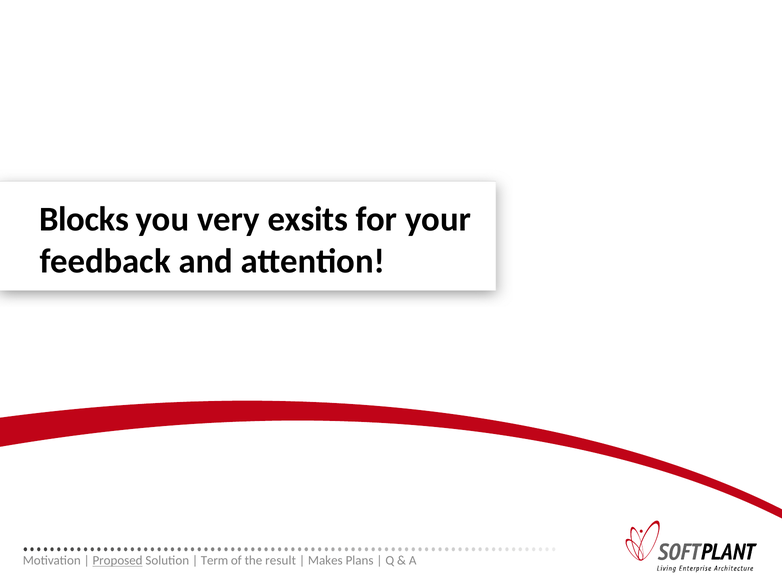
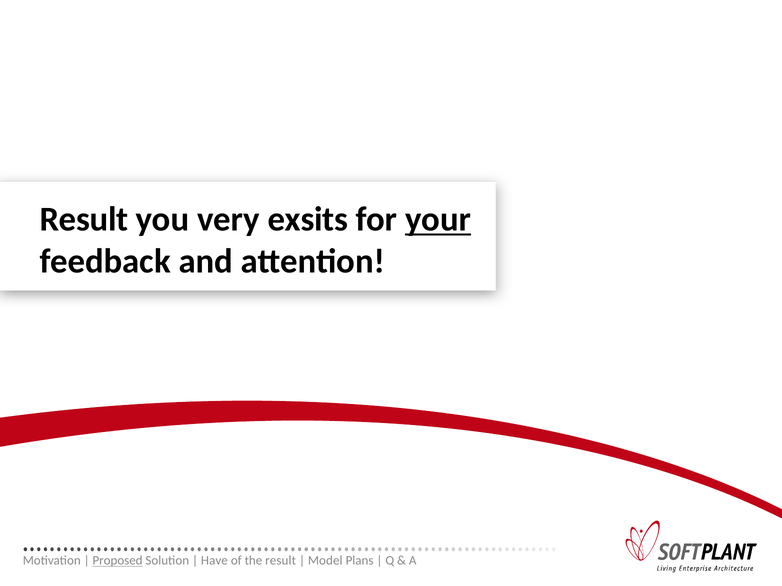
Blocks: Blocks -> Result (84, 220)
your underline: none -> present (438, 220)
Term: Term -> Have (214, 561)
Makes: Makes -> Model (325, 561)
